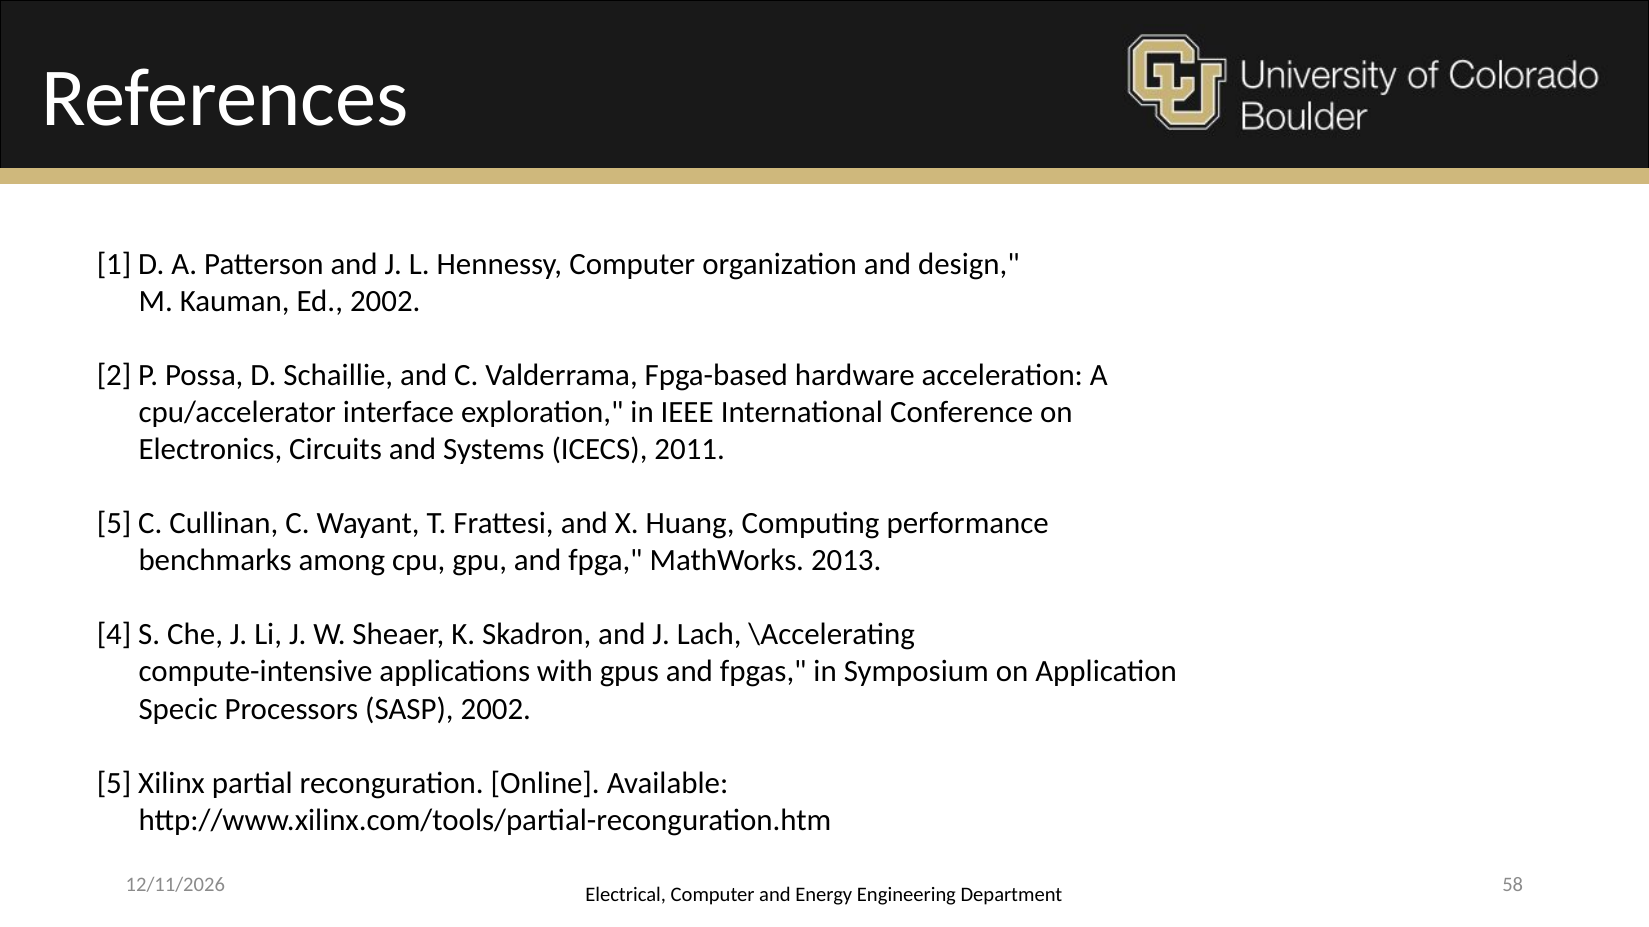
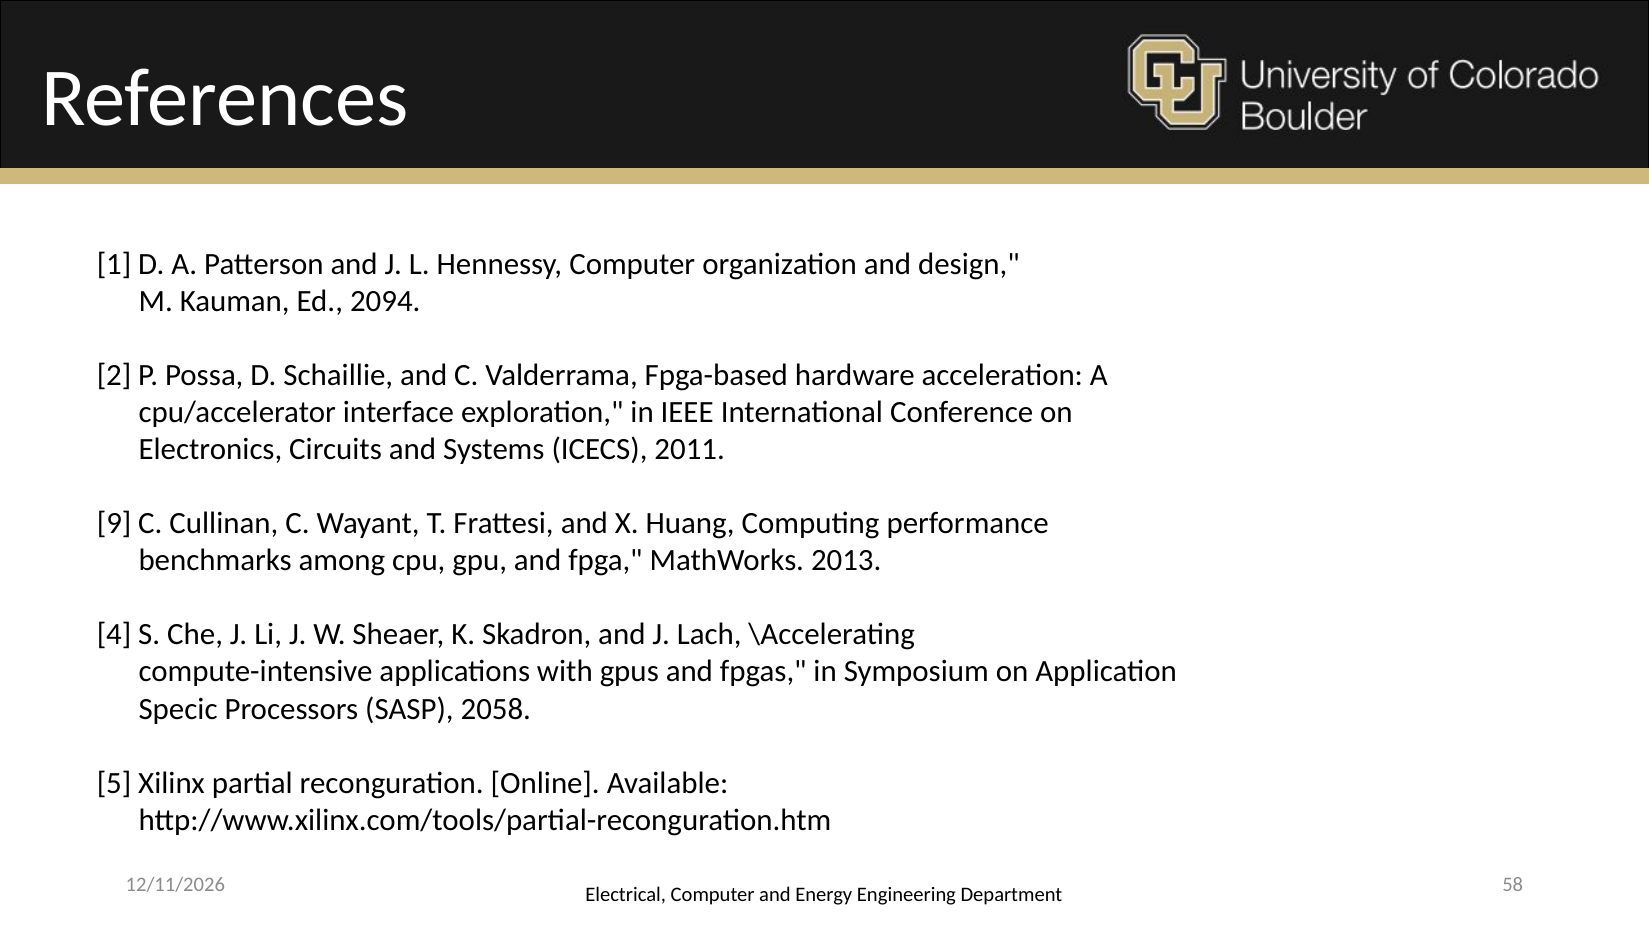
Ed 2002: 2002 -> 2094 (385, 301)
5: 5 -> 9 (114, 524)
SASP 2002: 2002 -> 2058 (496, 709)
